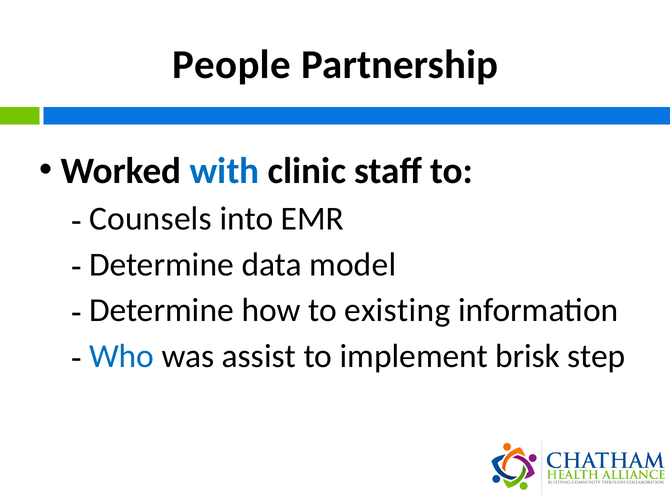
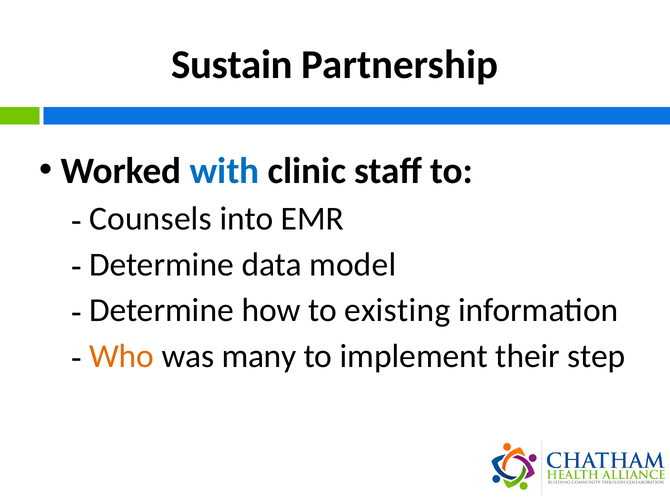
People: People -> Sustain (232, 65)
Who colour: blue -> orange (122, 356)
assist: assist -> many (259, 356)
brisk: brisk -> their (528, 356)
